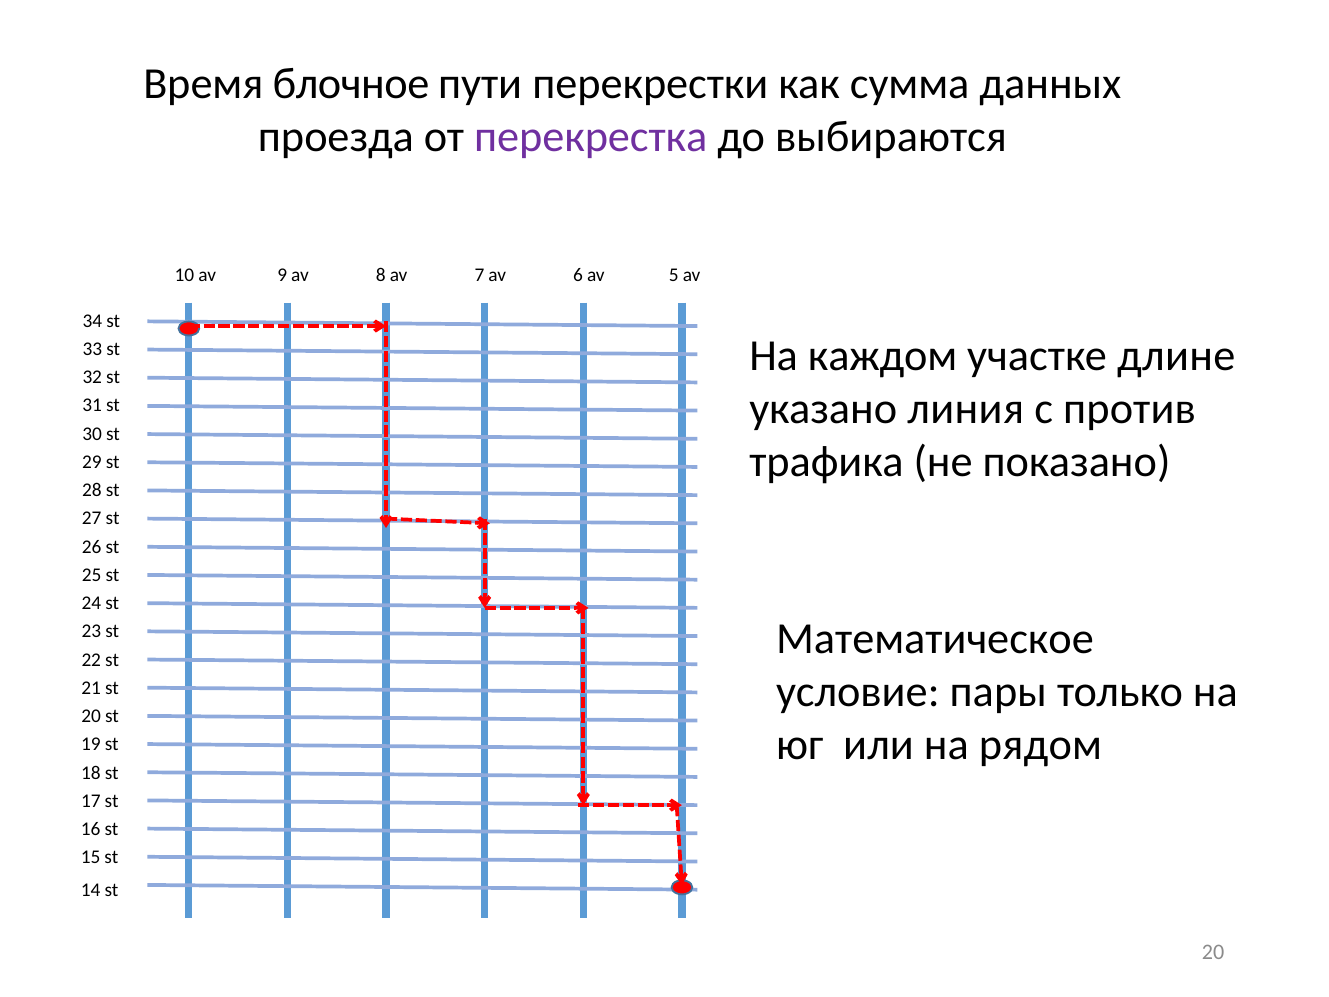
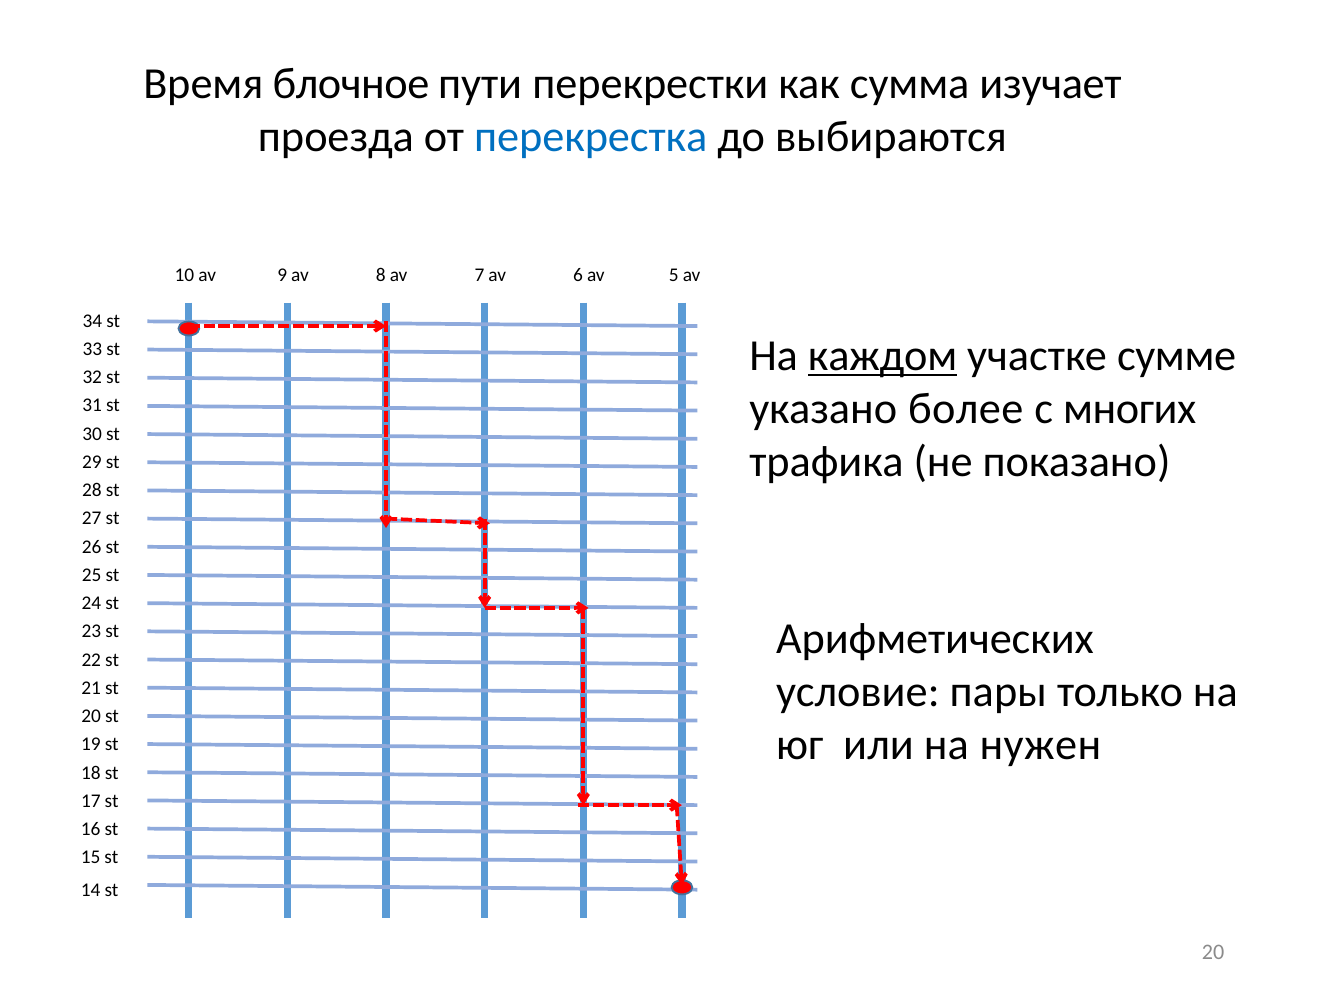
данных: данных -> изучает (1051, 84)
перекрестка colour: purple -> blue (591, 137)
каждом underline: none -> present (883, 356)
длине: длине -> сумме (1177, 356)
линия: линия -> более (966, 409)
против: против -> многих (1130, 409)
Математическое: Математическое -> Арифметических (935, 638)
рядом: рядом -> нужен (1040, 745)
